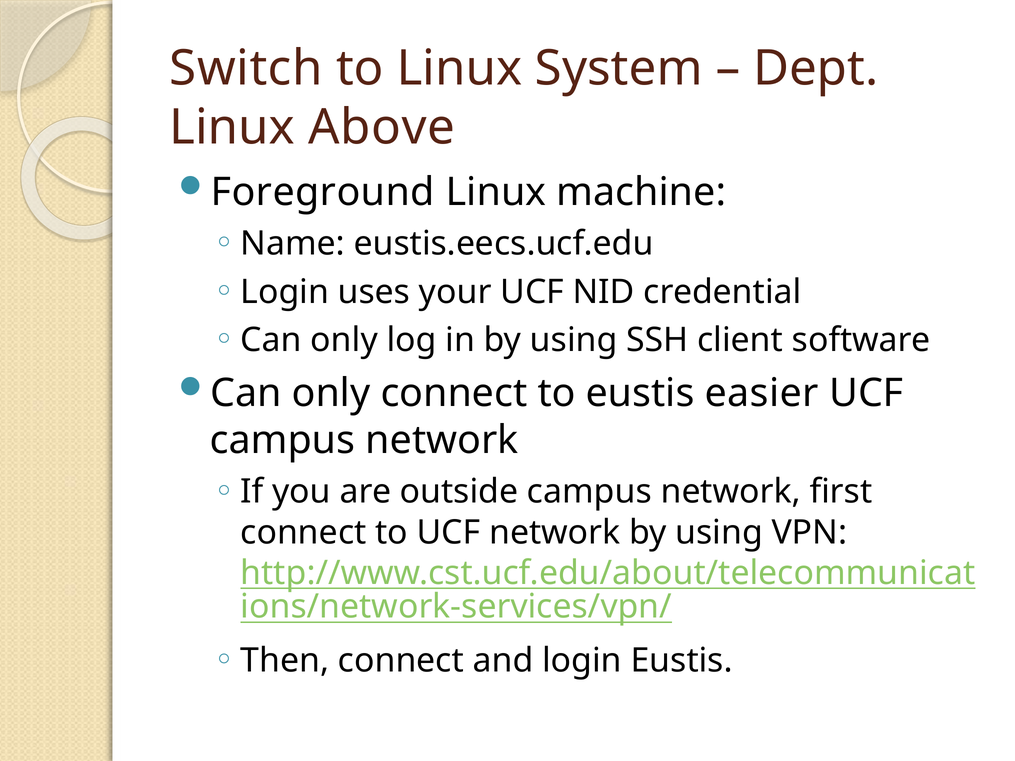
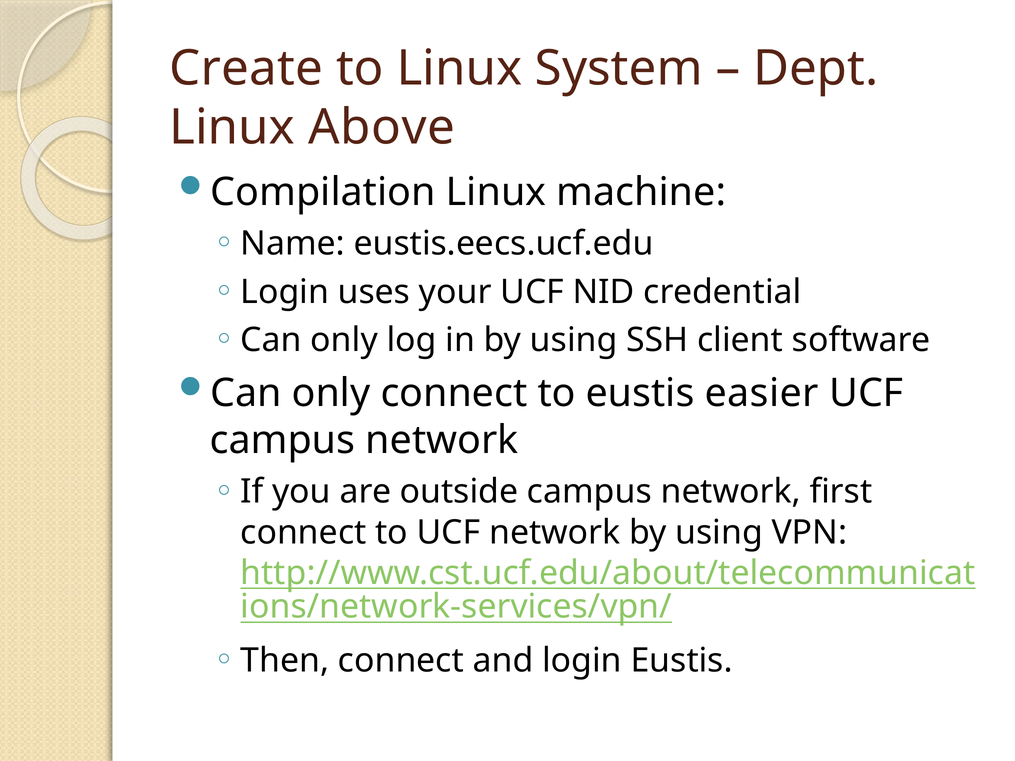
Switch: Switch -> Create (246, 69)
Foreground: Foreground -> Compilation (323, 192)
